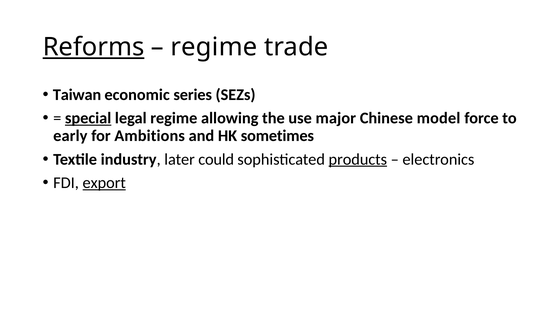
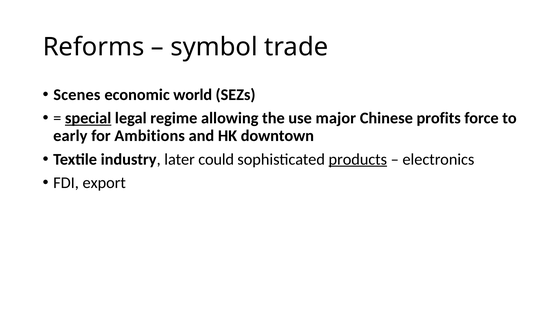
Reforms underline: present -> none (94, 47)
regime: regime -> symbol (214, 47)
Taiwan: Taiwan -> Scenes (77, 95)
series: series -> world (193, 95)
model: model -> profits (439, 118)
sometimes: sometimes -> downtown (277, 136)
export underline: present -> none (104, 183)
